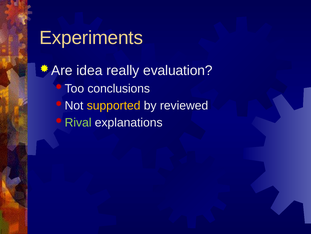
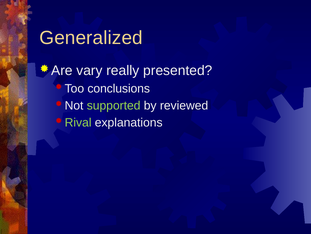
Experiments: Experiments -> Generalized (91, 38)
idea: idea -> vary (89, 70)
evaluation: evaluation -> presented (178, 70)
supported colour: yellow -> light green (114, 105)
